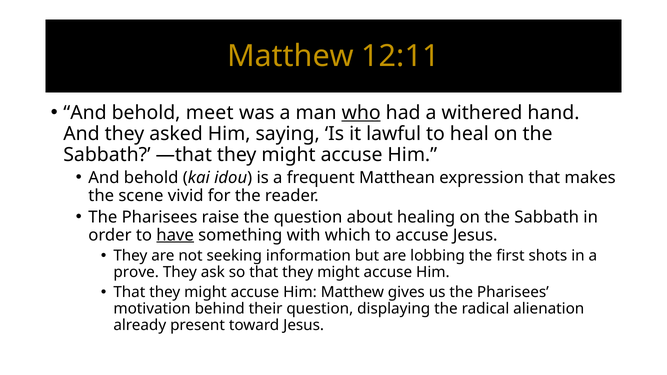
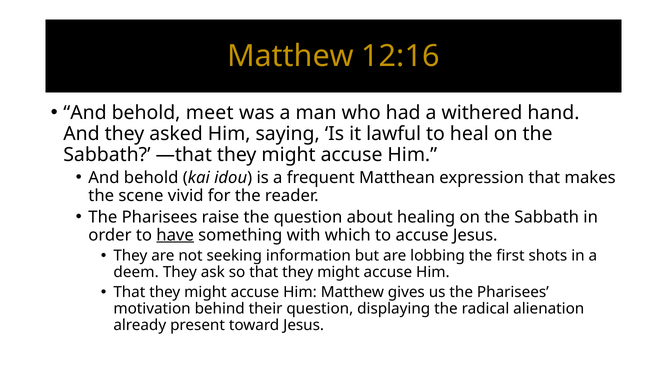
12:11: 12:11 -> 12:16 (401, 56)
who underline: present -> none (361, 113)
prove: prove -> deem (136, 272)
